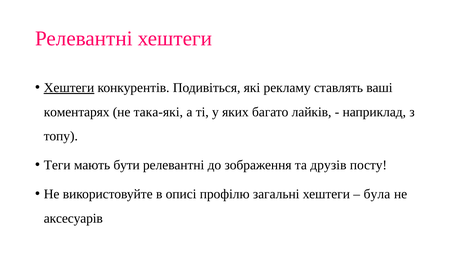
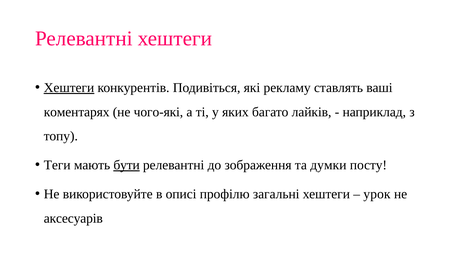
така-які: така-які -> чого-які (158, 112)
бути underline: none -> present (127, 165)
друзів: друзів -> думки (328, 165)
була: була -> урок (377, 194)
